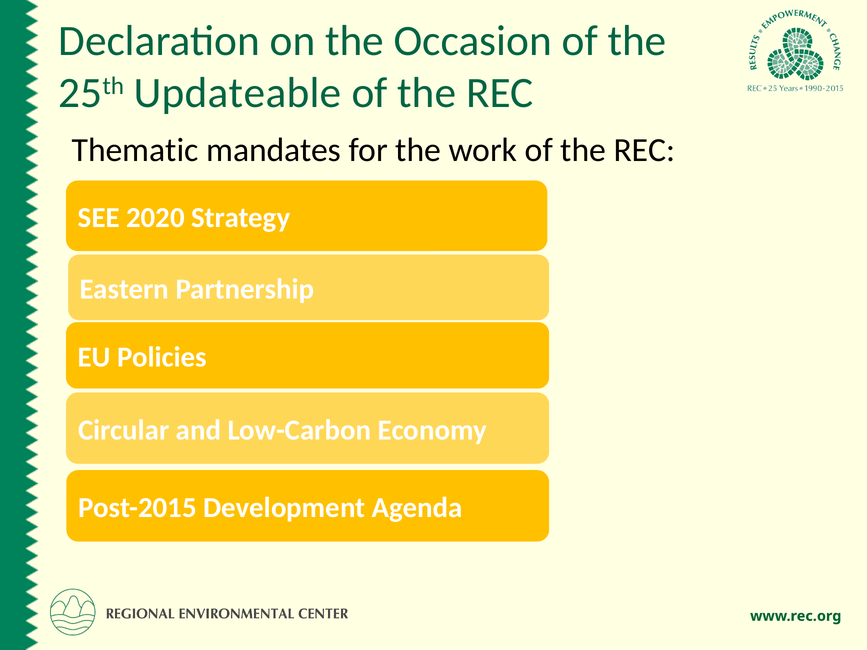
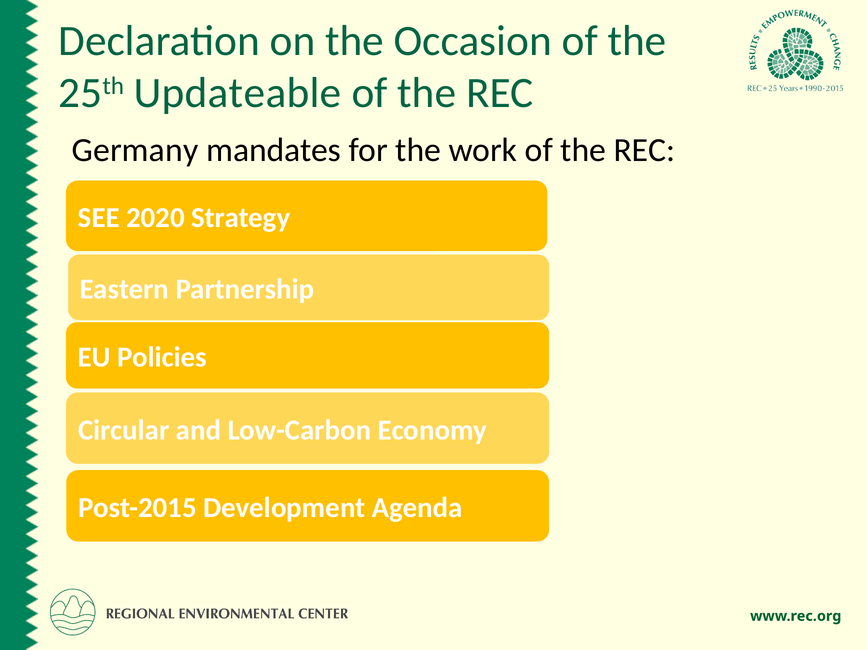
Thematic: Thematic -> Germany (135, 150)
